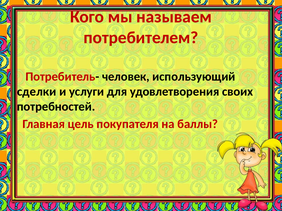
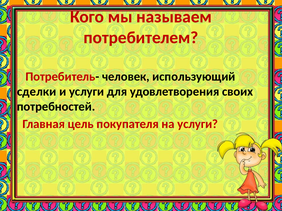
на баллы: баллы -> услуги (198, 124)
